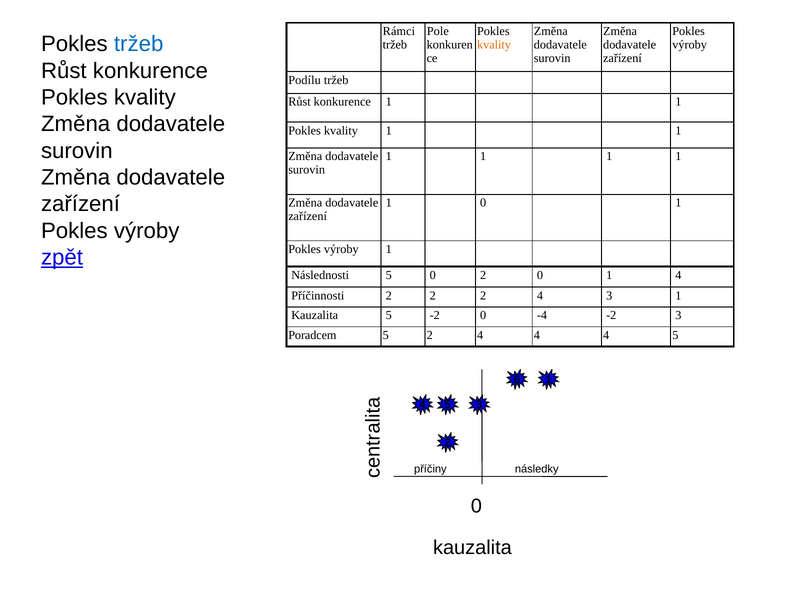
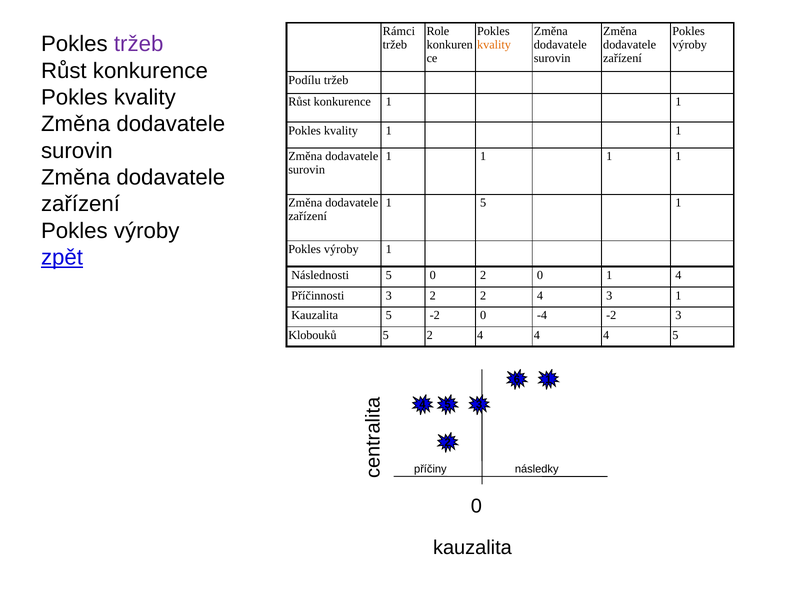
Pole: Pole -> Role (438, 31)
tržeb colour: blue -> purple (139, 44)
1 0: 0 -> 5 (483, 203)
Příčinnosti 2: 2 -> 3 (389, 296)
Poradcem: Poradcem -> Klobouků (312, 335)
